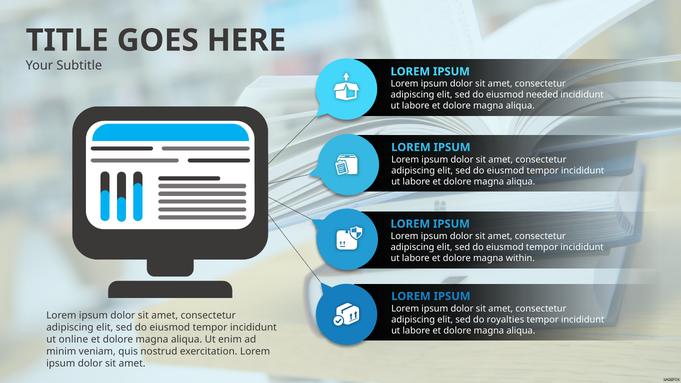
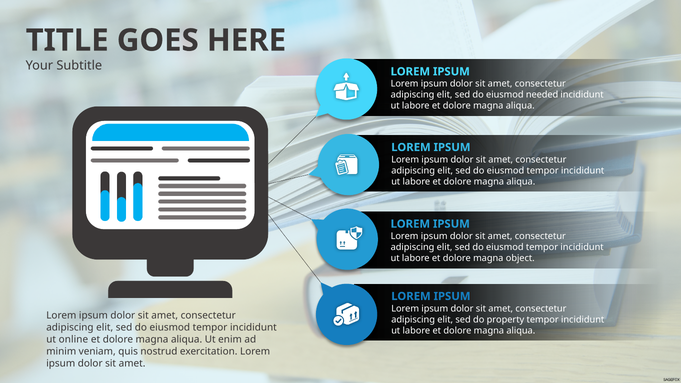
within: within -> object (520, 258)
royalties: royalties -> property (505, 320)
